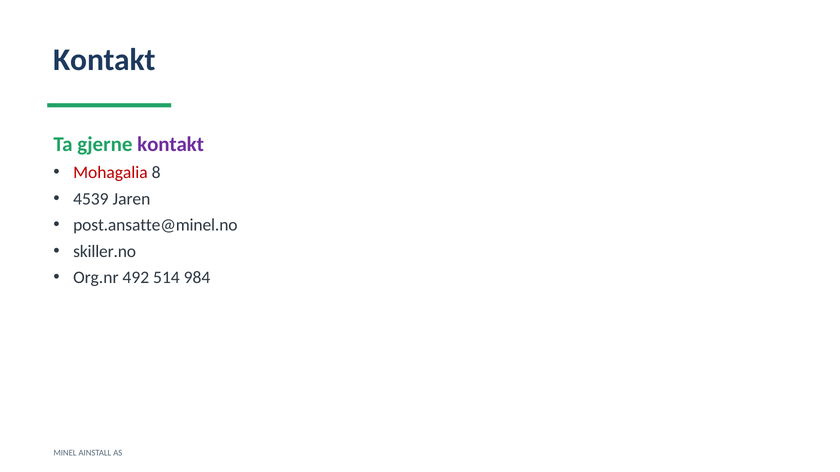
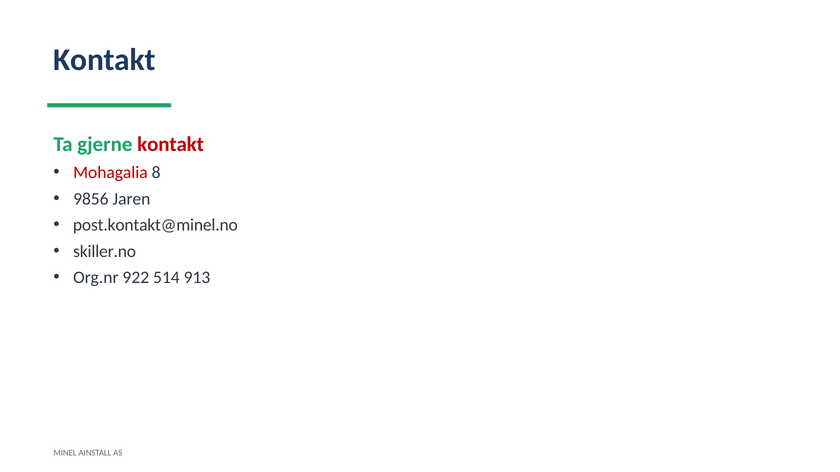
kontakt colour: purple -> red (171, 145)
4539: 4539 -> 9856 (91, 199)
post.ansatte@minel.no: post.ansatte@minel.no -> post.kontakt@minel.no (155, 225)
492: 492 -> 922 (136, 278)
984: 984 -> 913 (197, 278)
